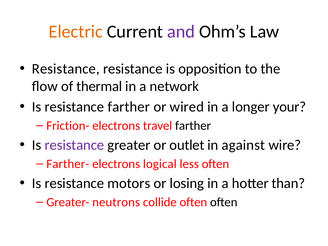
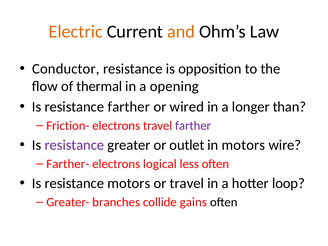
and colour: purple -> orange (181, 32)
Resistance: Resistance -> Conductor (66, 69)
network: network -> opening (174, 86)
your: your -> than (289, 107)
farther colour: black -> purple (193, 126)
in against: against -> motors (243, 145)
or losing: losing -> travel (187, 183)
than: than -> loop (288, 183)
neutrons: neutrons -> branches (116, 202)
collide often: often -> gains (193, 202)
